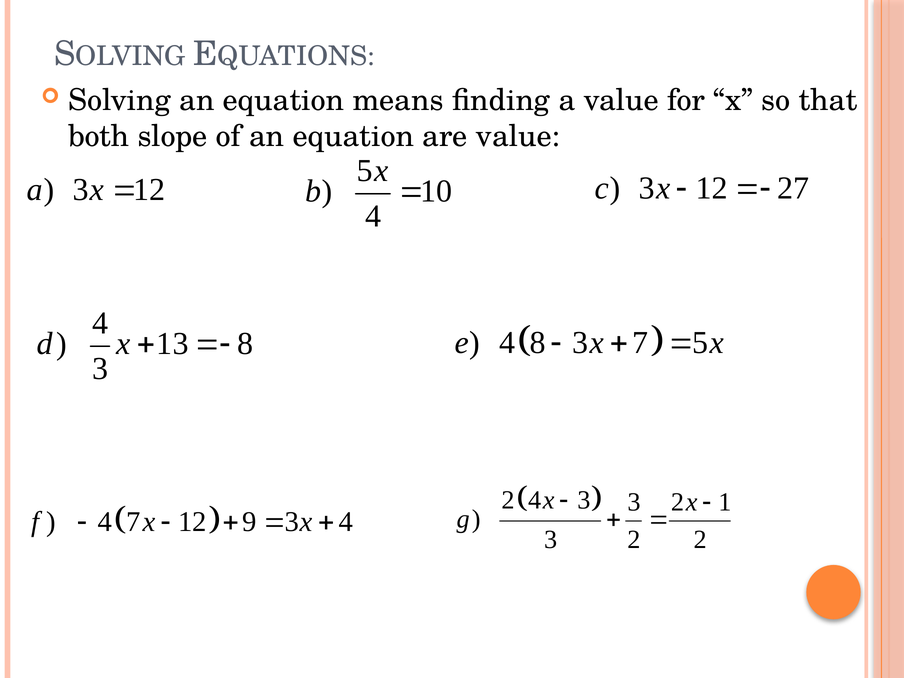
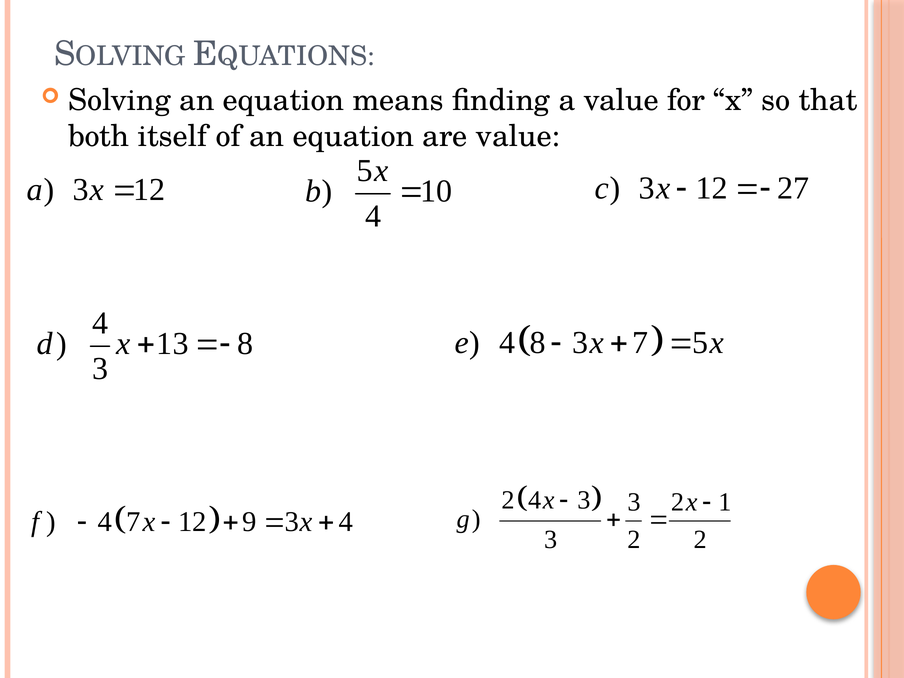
slope: slope -> itself (172, 137)
